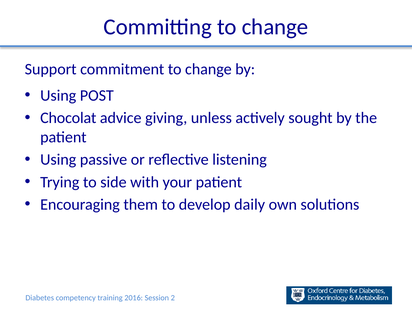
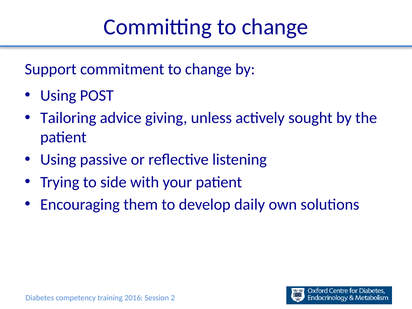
Chocolat: Chocolat -> Tailoring (68, 118)
